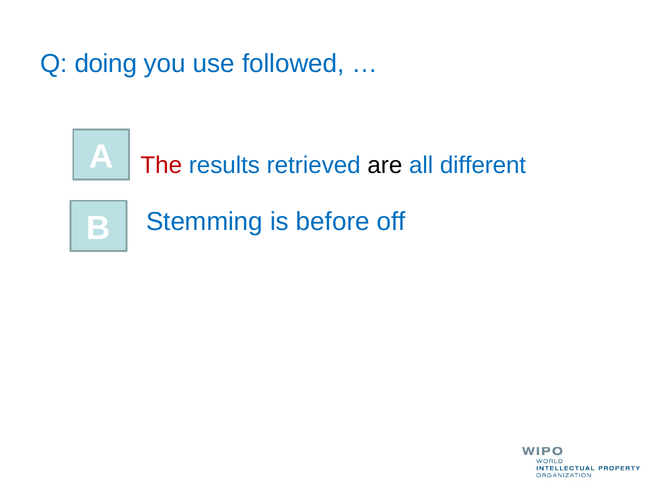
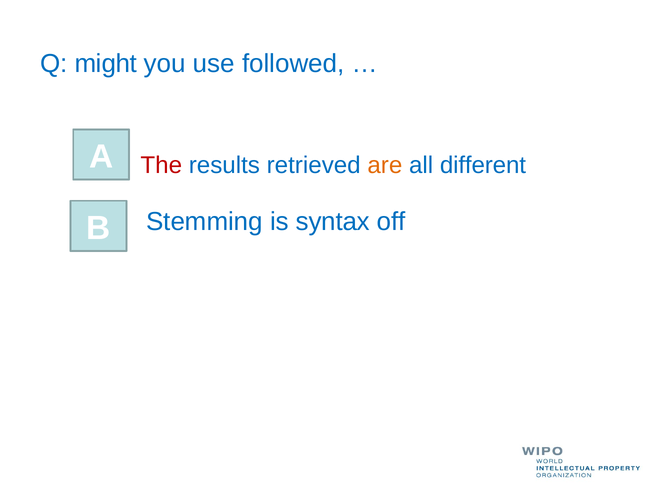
doing: doing -> might (106, 64)
are colour: black -> orange (385, 165)
before: before -> syntax (333, 221)
